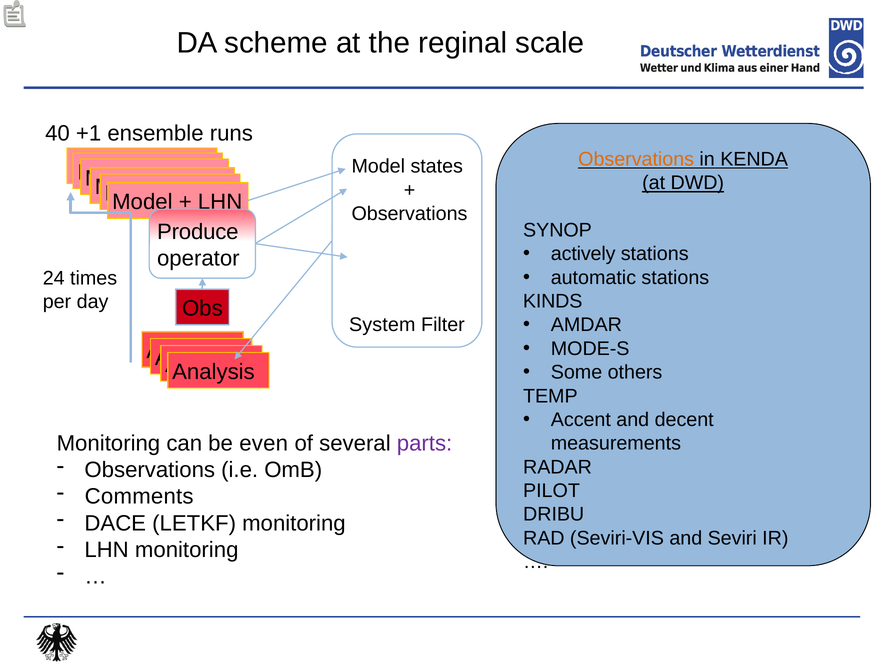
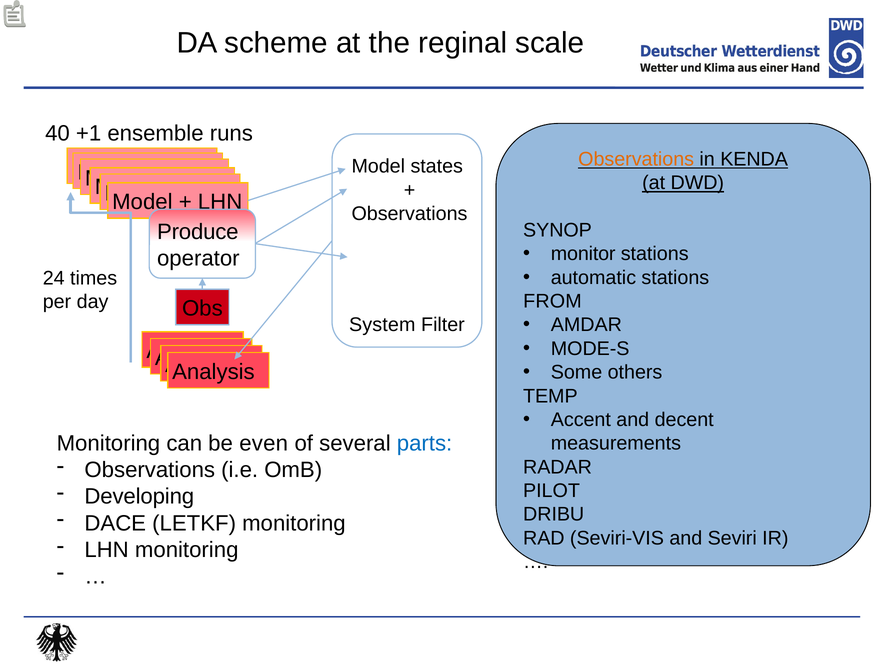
actively: actively -> monitor (583, 254)
KINDS: KINDS -> FROM (552, 301)
parts colour: purple -> blue (425, 443)
Comments: Comments -> Developing (139, 497)
